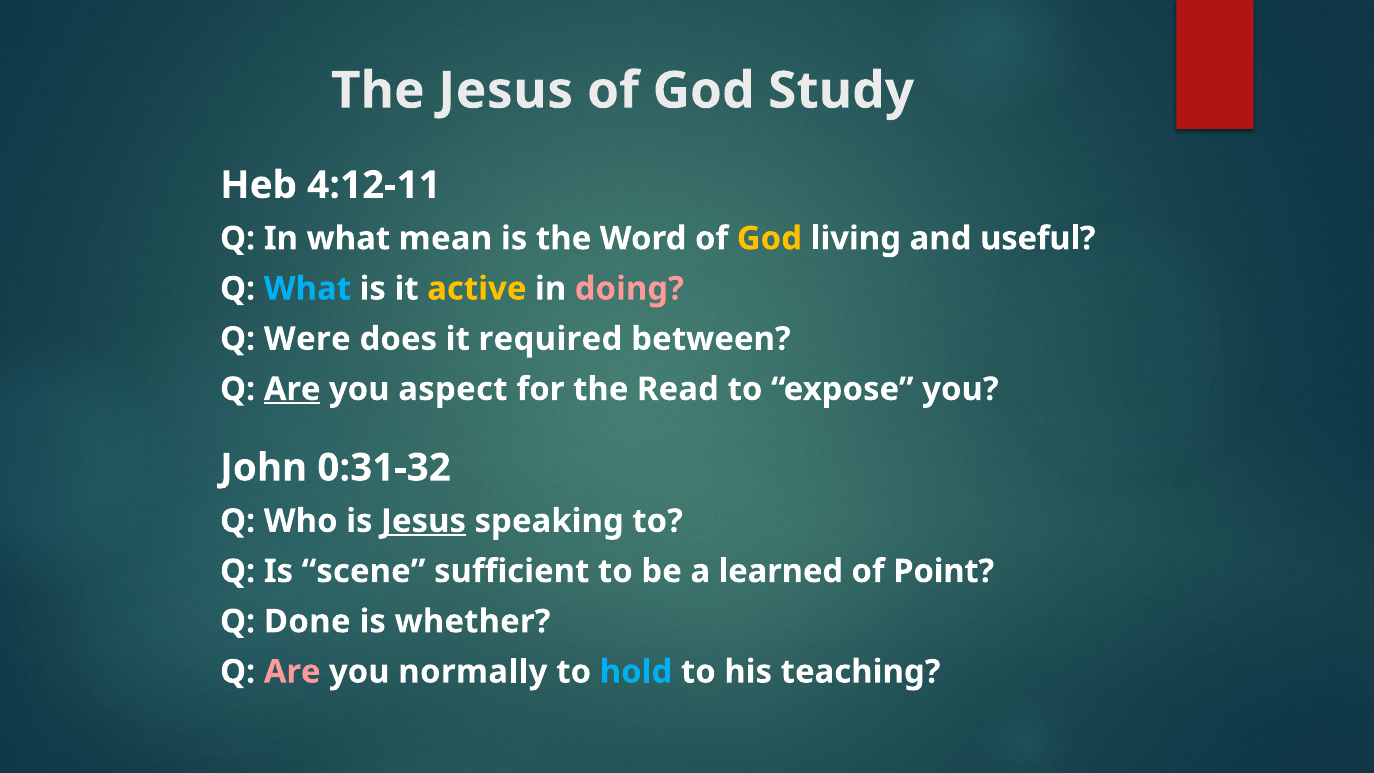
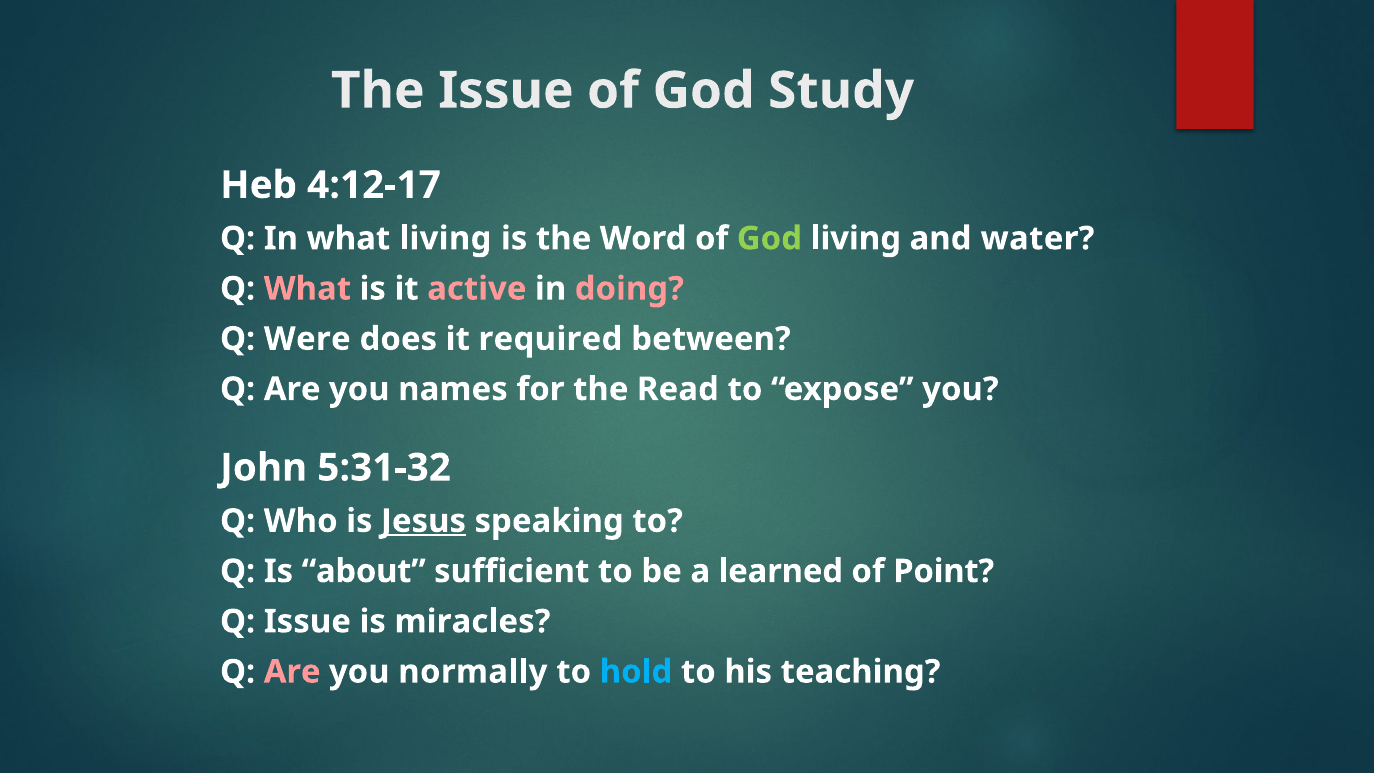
The Jesus: Jesus -> Issue (506, 91)
4:12-11: 4:12-11 -> 4:12-17 (374, 185)
what mean: mean -> living (445, 238)
God colour: yellow -> light green (769, 238)
useful: useful -> water (1038, 238)
What colour: light blue -> pink (307, 289)
active colour: yellow -> pink (477, 289)
Are underline: present -> none (292, 389)
aspect: aspect -> names (453, 389)
0:31-32: 0:31-32 -> 5:31-32 (384, 468)
scene: scene -> about (364, 571)
Q Done: Done -> Issue (307, 621)
whether: whether -> miracles (473, 621)
